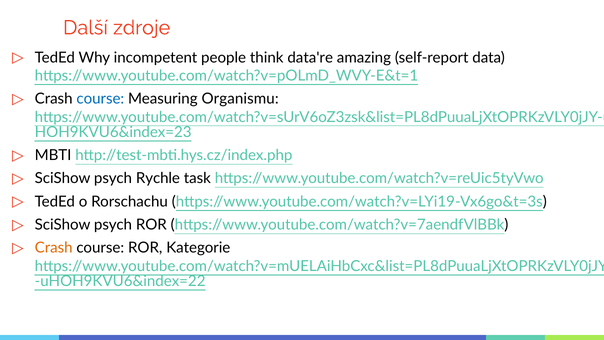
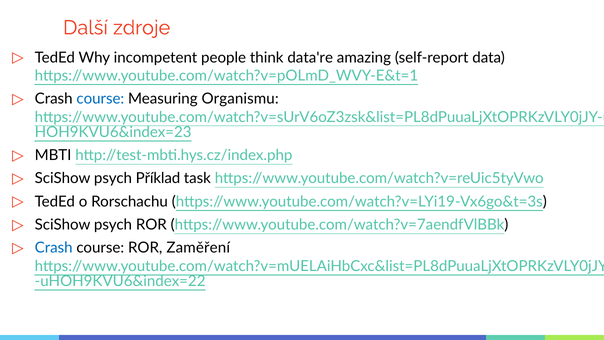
Rychle: Rychle -> Příklad (158, 178)
Crash colour: orange -> blue (54, 248)
Kategorie: Kategorie -> Zaměření (198, 248)
